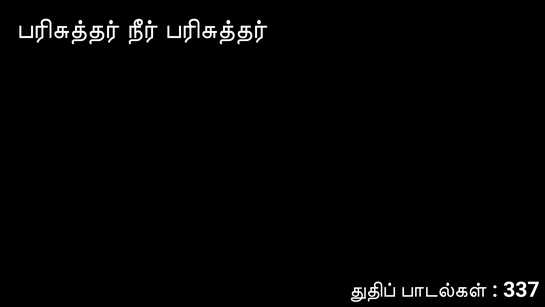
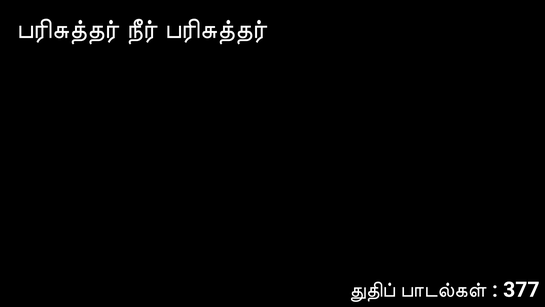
337: 337 -> 377 (521, 289)
